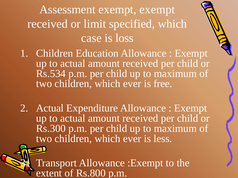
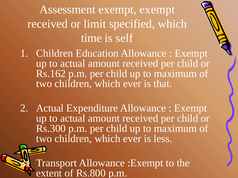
case: case -> time (91, 38)
loss: loss -> self (124, 38)
Rs.534: Rs.534 -> Rs.162 (51, 74)
free: free -> that (163, 84)
